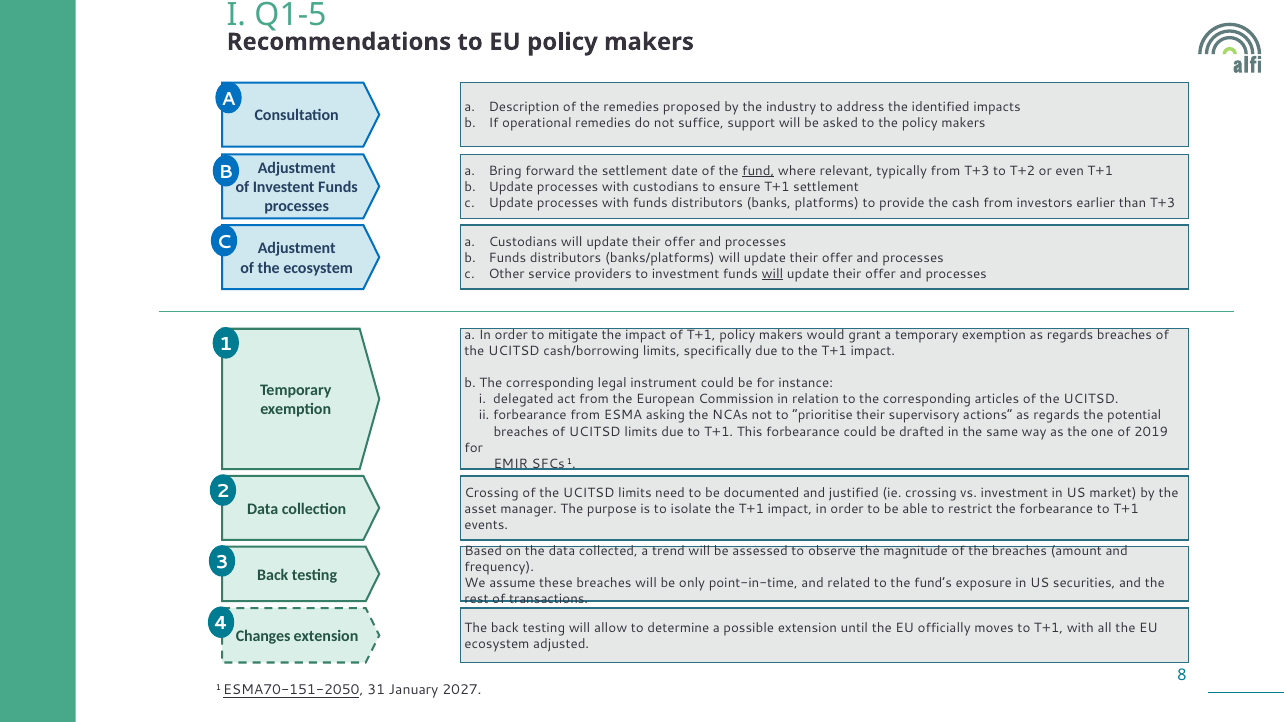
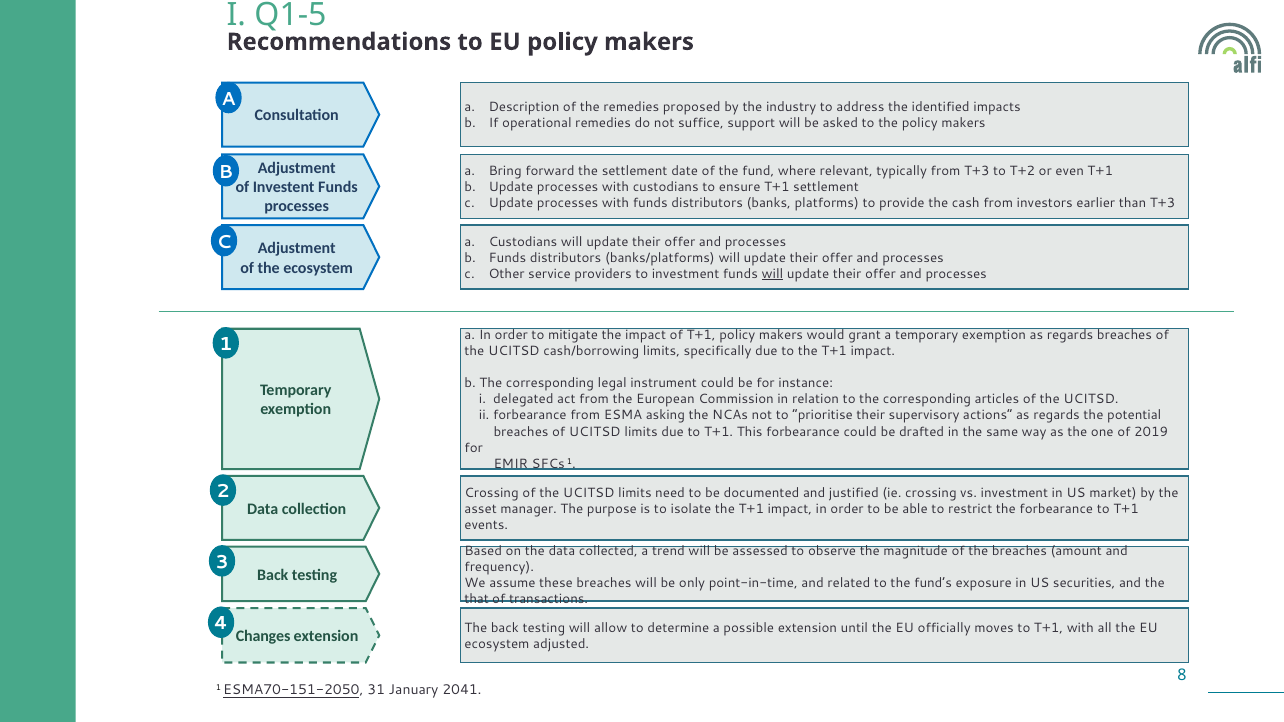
fund underline: present -> none (758, 171)
rest: rest -> that (477, 599)
2027: 2027 -> 2041 (462, 691)
